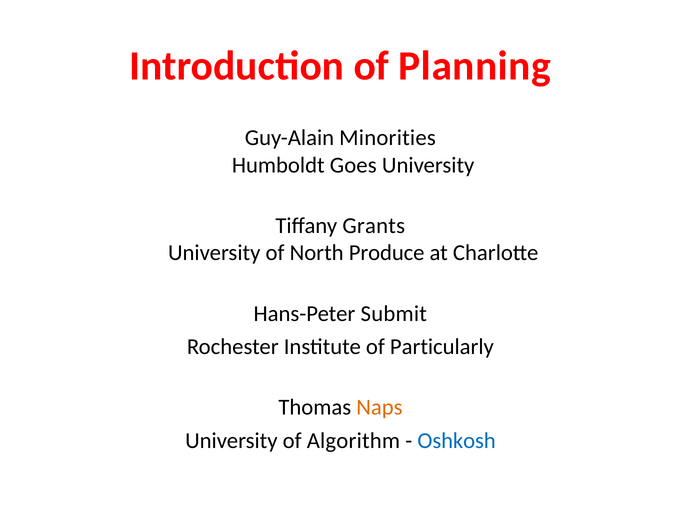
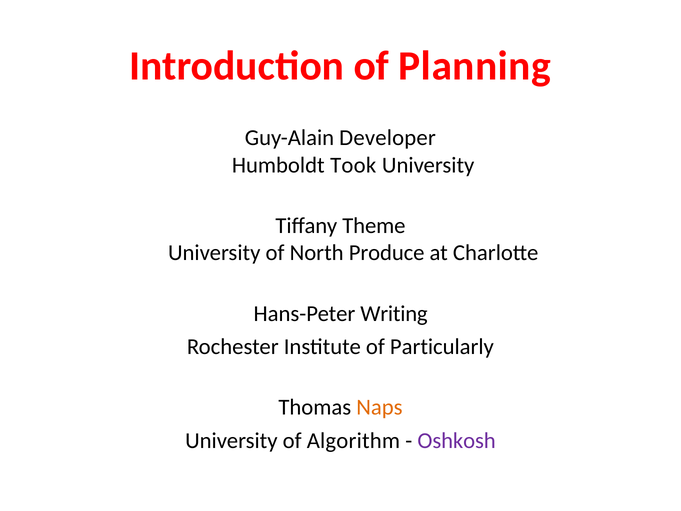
Minorities: Minorities -> Developer (388, 138)
Goes: Goes -> Took (353, 165)
Grants: Grants -> Theme (374, 226)
Submit: Submit -> Writing (394, 313)
Oshkosh colour: blue -> purple (457, 440)
